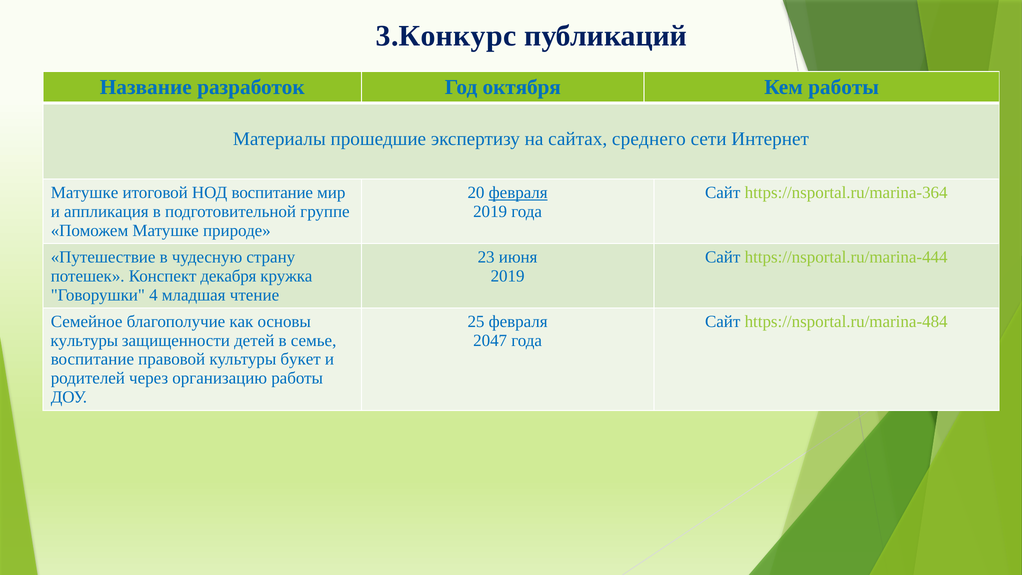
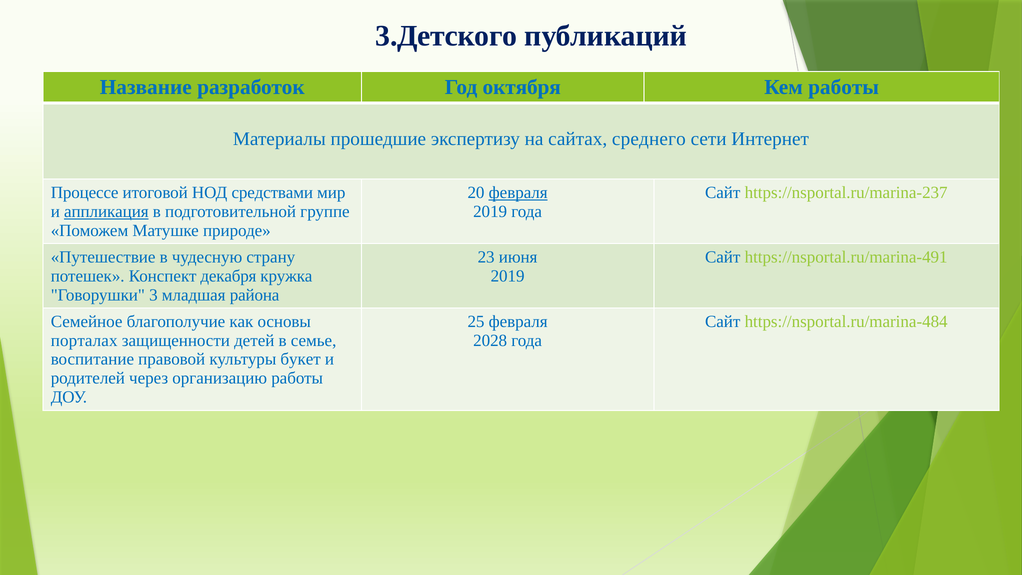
3.Конкурс: 3.Конкурс -> 3.Детского (446, 36)
Матушке: Матушке -> Процессе (85, 193)
НОД воспитание: воспитание -> средствами (272, 193)
https://nsportal.ru/marina-364: https://nsportal.ru/marina-364 -> https://nsportal.ru/marina-237 (846, 193)
аппликация underline: none -> present (106, 211)
https://nsportal.ru/marina-444: https://nsportal.ru/marina-444 -> https://nsportal.ru/marina-491 (846, 257)
4: 4 -> 3 (153, 295)
чтение: чтение -> района (255, 295)
культуры: культуры -> порталах (84, 340)
2047: 2047 -> 2028 (490, 340)
